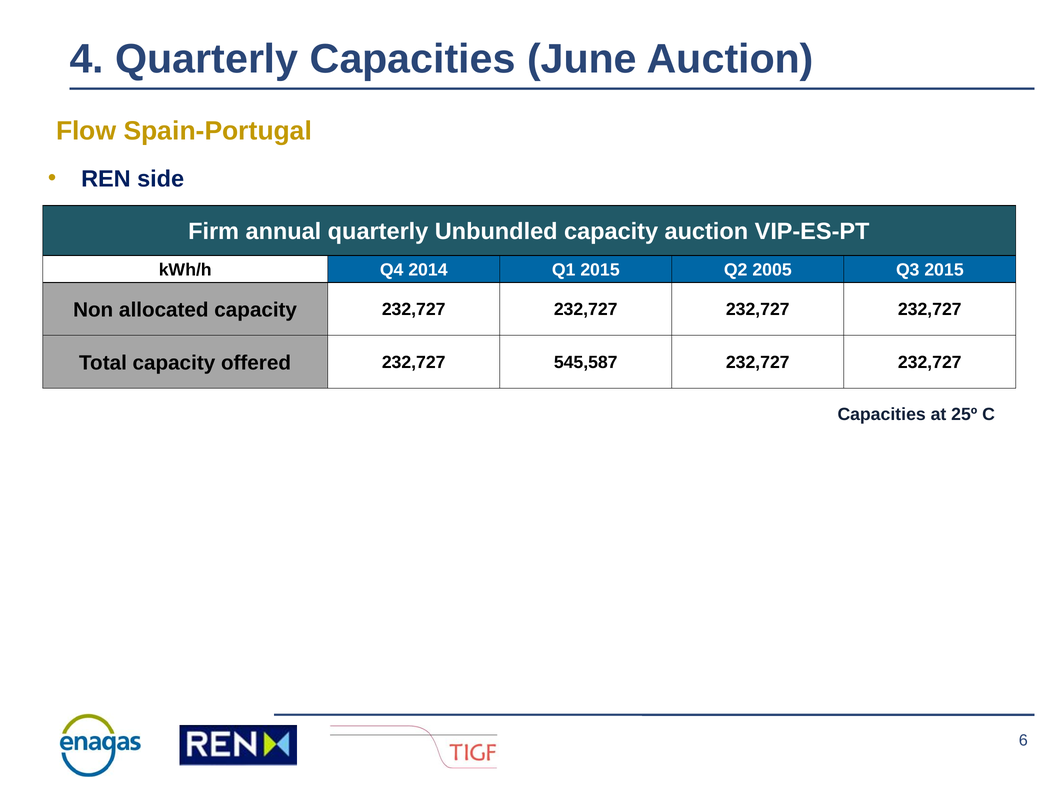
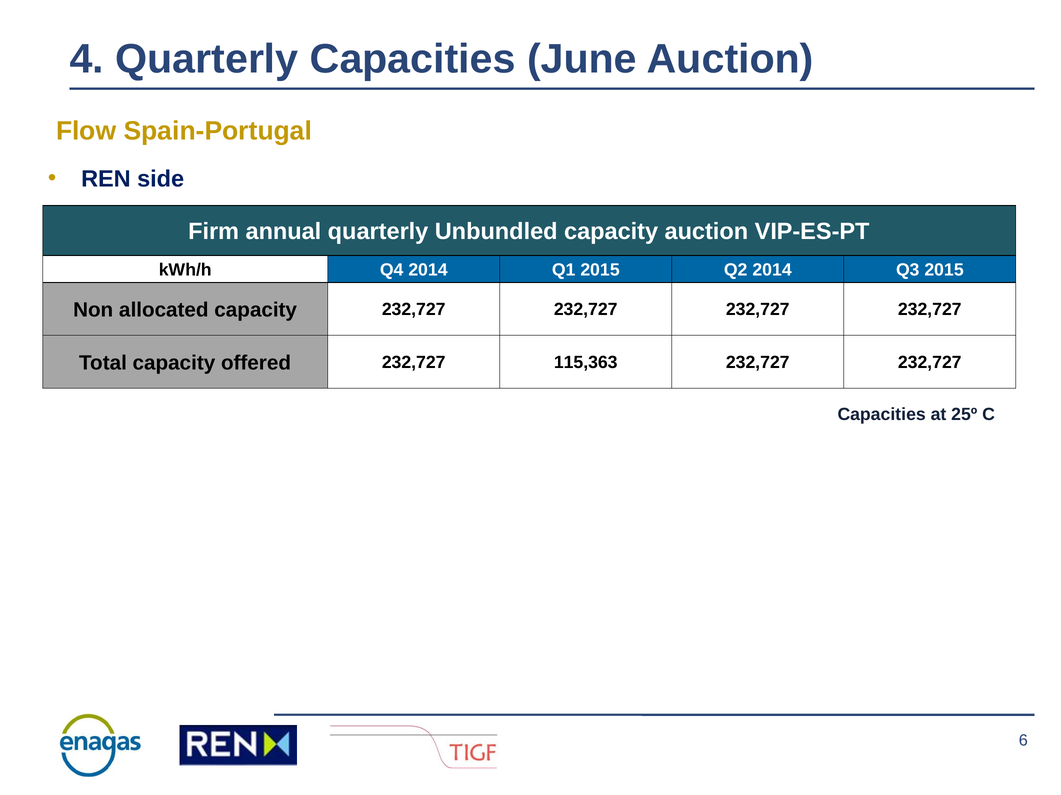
Q2 2005: 2005 -> 2014 (772, 270)
545,587: 545,587 -> 115,363 (586, 363)
